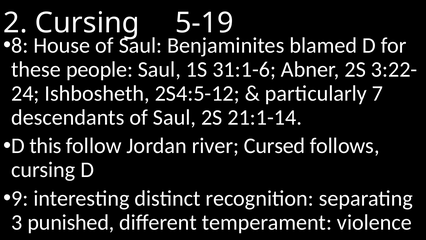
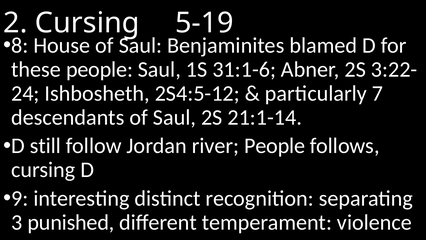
this: this -> still (45, 146)
river Cursed: Cursed -> People (275, 146)
